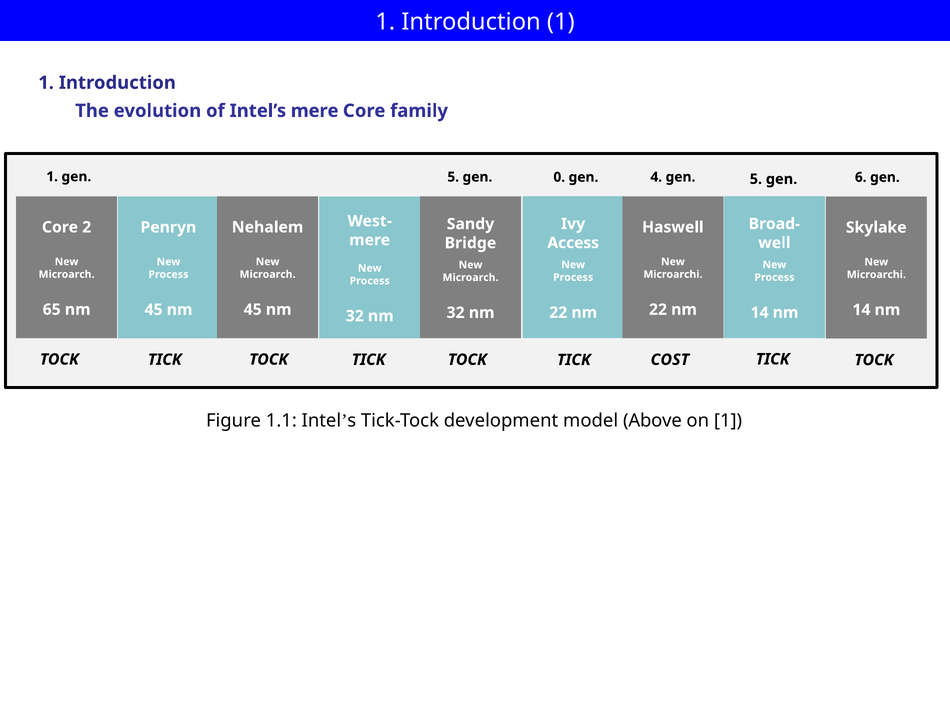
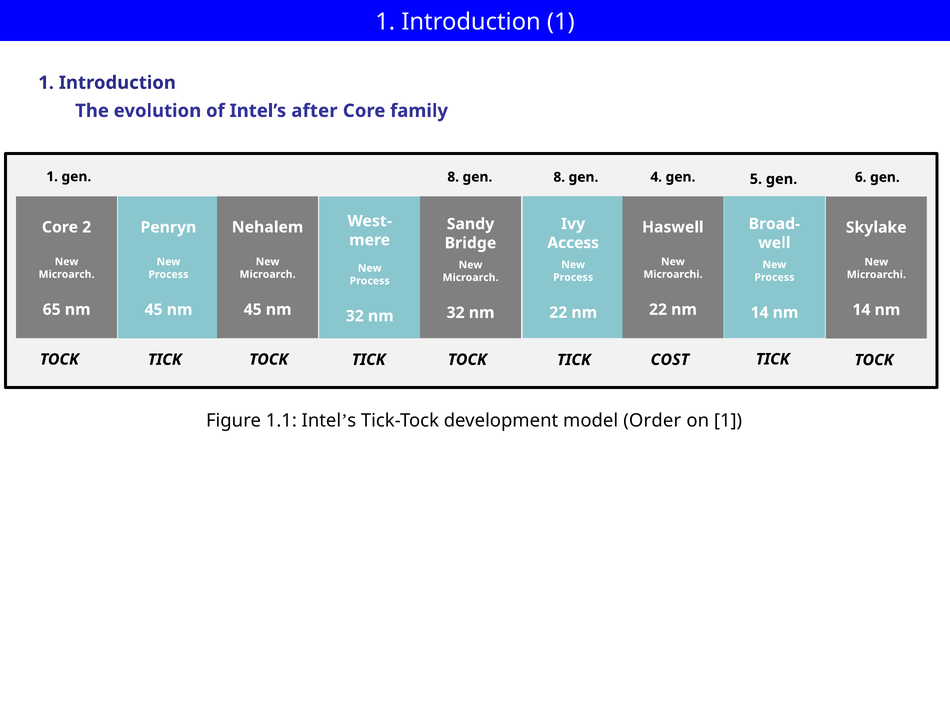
Intel’s mere: mere -> after (314, 111)
1 gen 5: 5 -> 8 (453, 177)
0: 0 -> 8 (559, 177)
Above: Above -> Order (652, 420)
